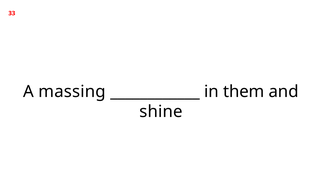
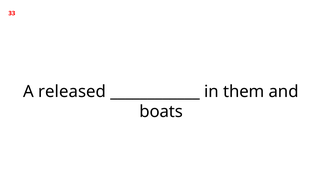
massing: massing -> released (72, 92)
shine: shine -> boats (161, 112)
